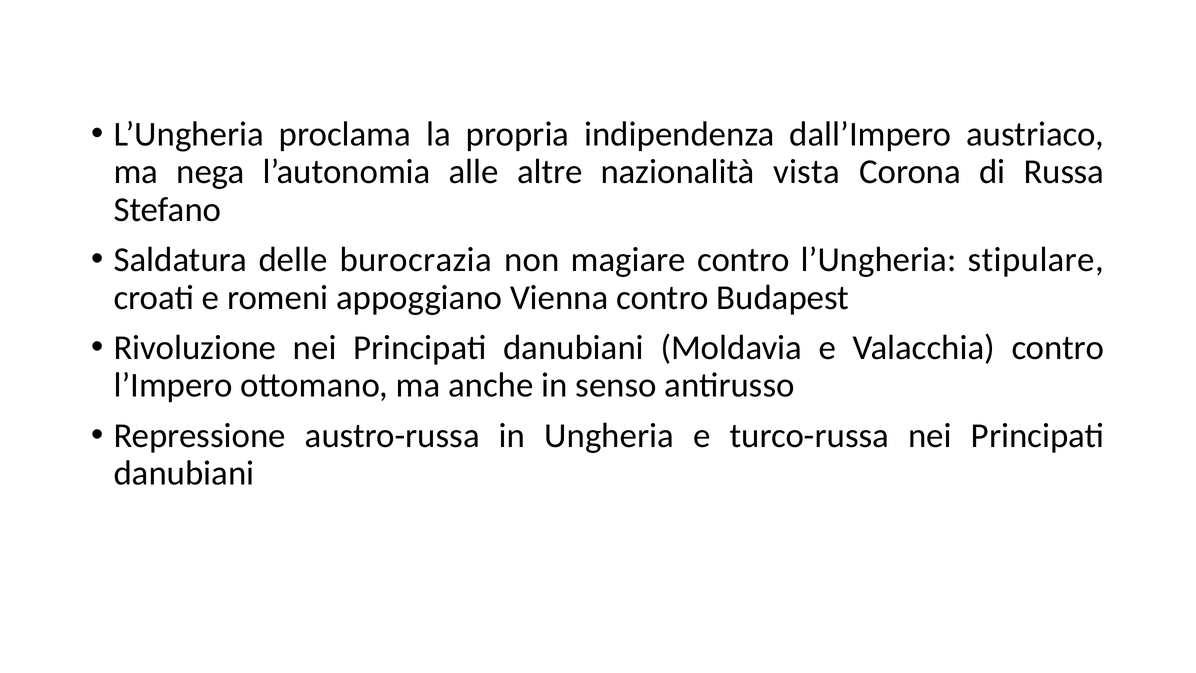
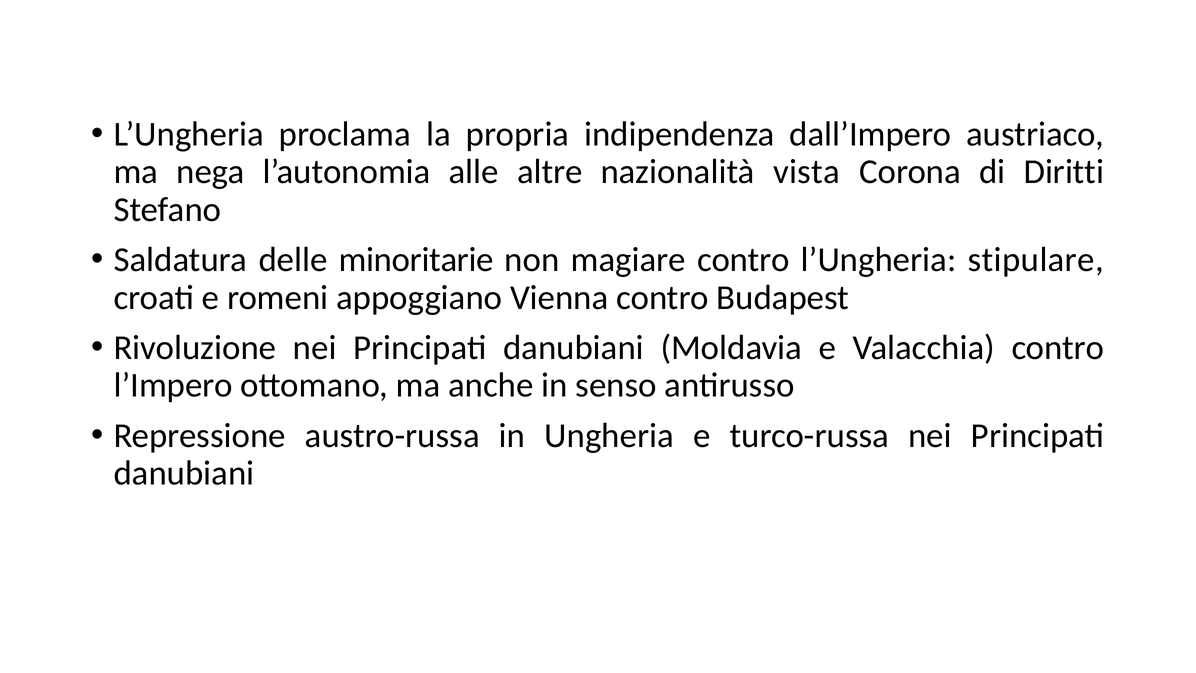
Russa: Russa -> Diritti (1064, 172)
burocrazia: burocrazia -> minoritarie (416, 260)
